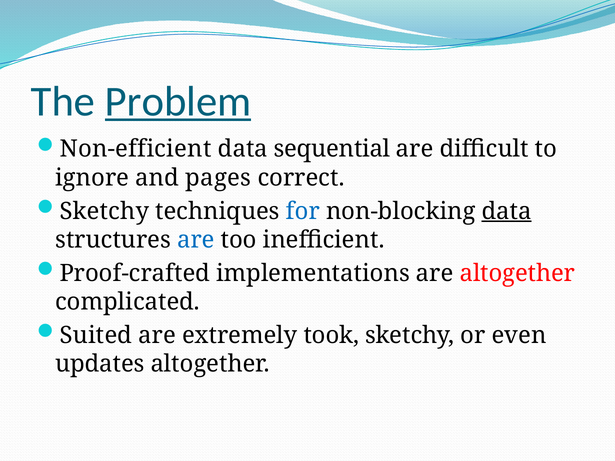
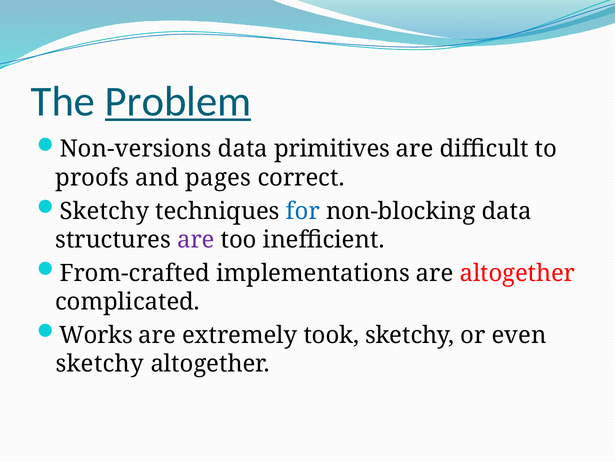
Non-efficient: Non-efficient -> Non-versions (136, 149)
sequential: sequential -> primitives (332, 149)
ignore: ignore -> proofs (92, 178)
data underline: present -> none (507, 211)
are colour: blue -> purple (196, 240)
Proof-crafted: Proof-crafted -> From-crafted (135, 273)
Suited: Suited -> Works (96, 335)
updates: updates -> sketchy (100, 364)
